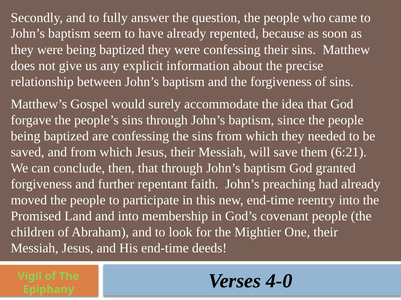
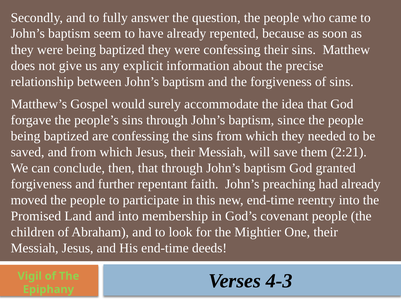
6:21: 6:21 -> 2:21 (349, 153)
4-0: 4-0 -> 4-3 (279, 282)
